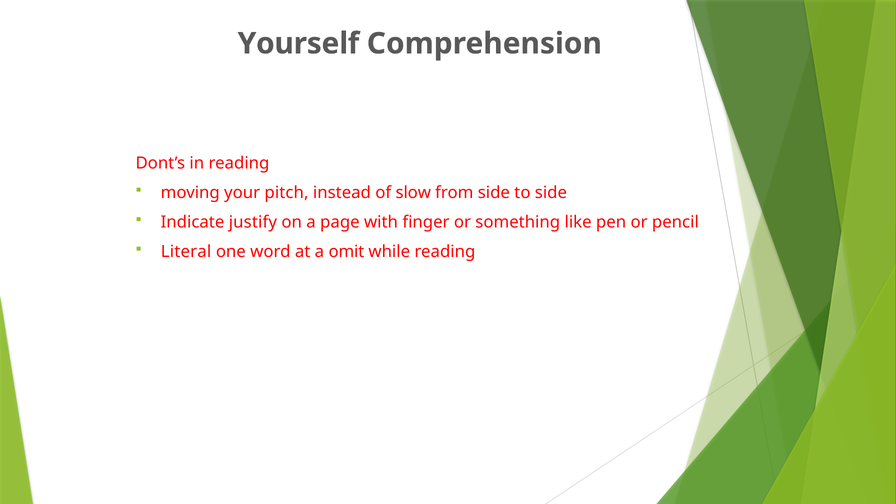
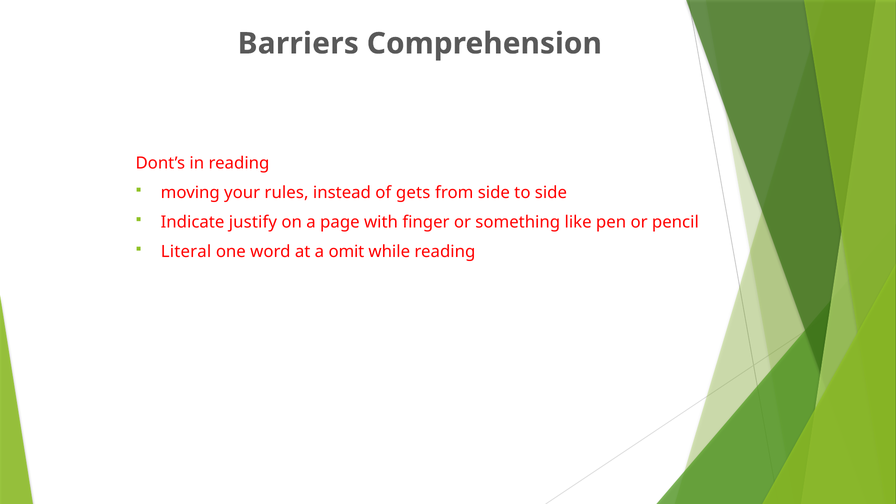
Yourself: Yourself -> Barriers (298, 44)
pitch: pitch -> rules (287, 193)
slow: slow -> gets (413, 193)
